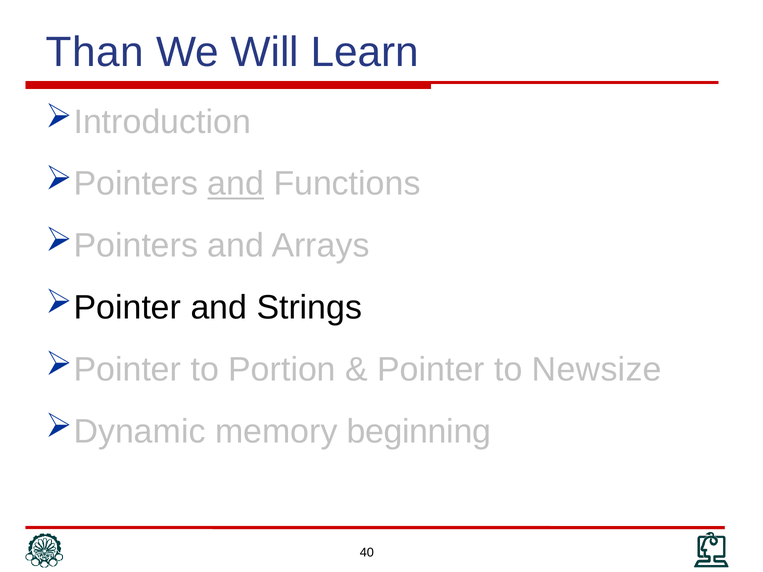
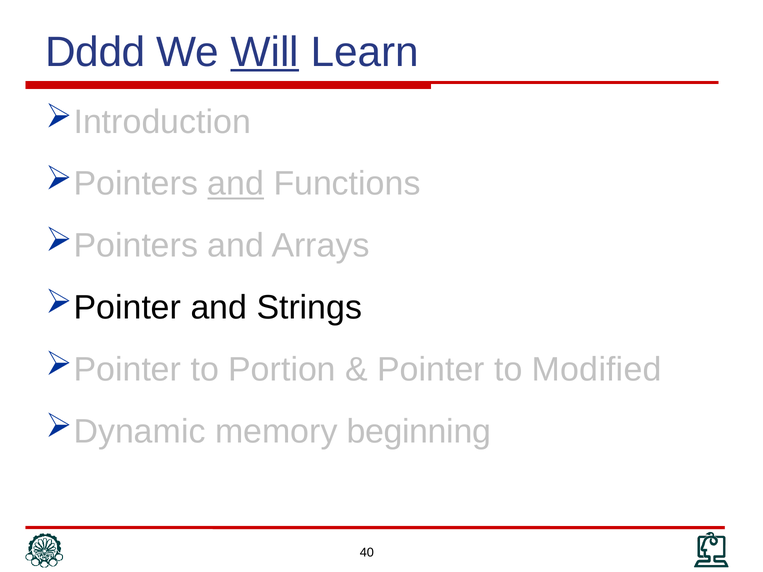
Than: Than -> Dddd (95, 52)
Will underline: none -> present (265, 52)
Newsize: Newsize -> Modified (597, 370)
